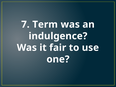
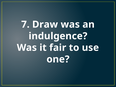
Term: Term -> Draw (45, 24)
